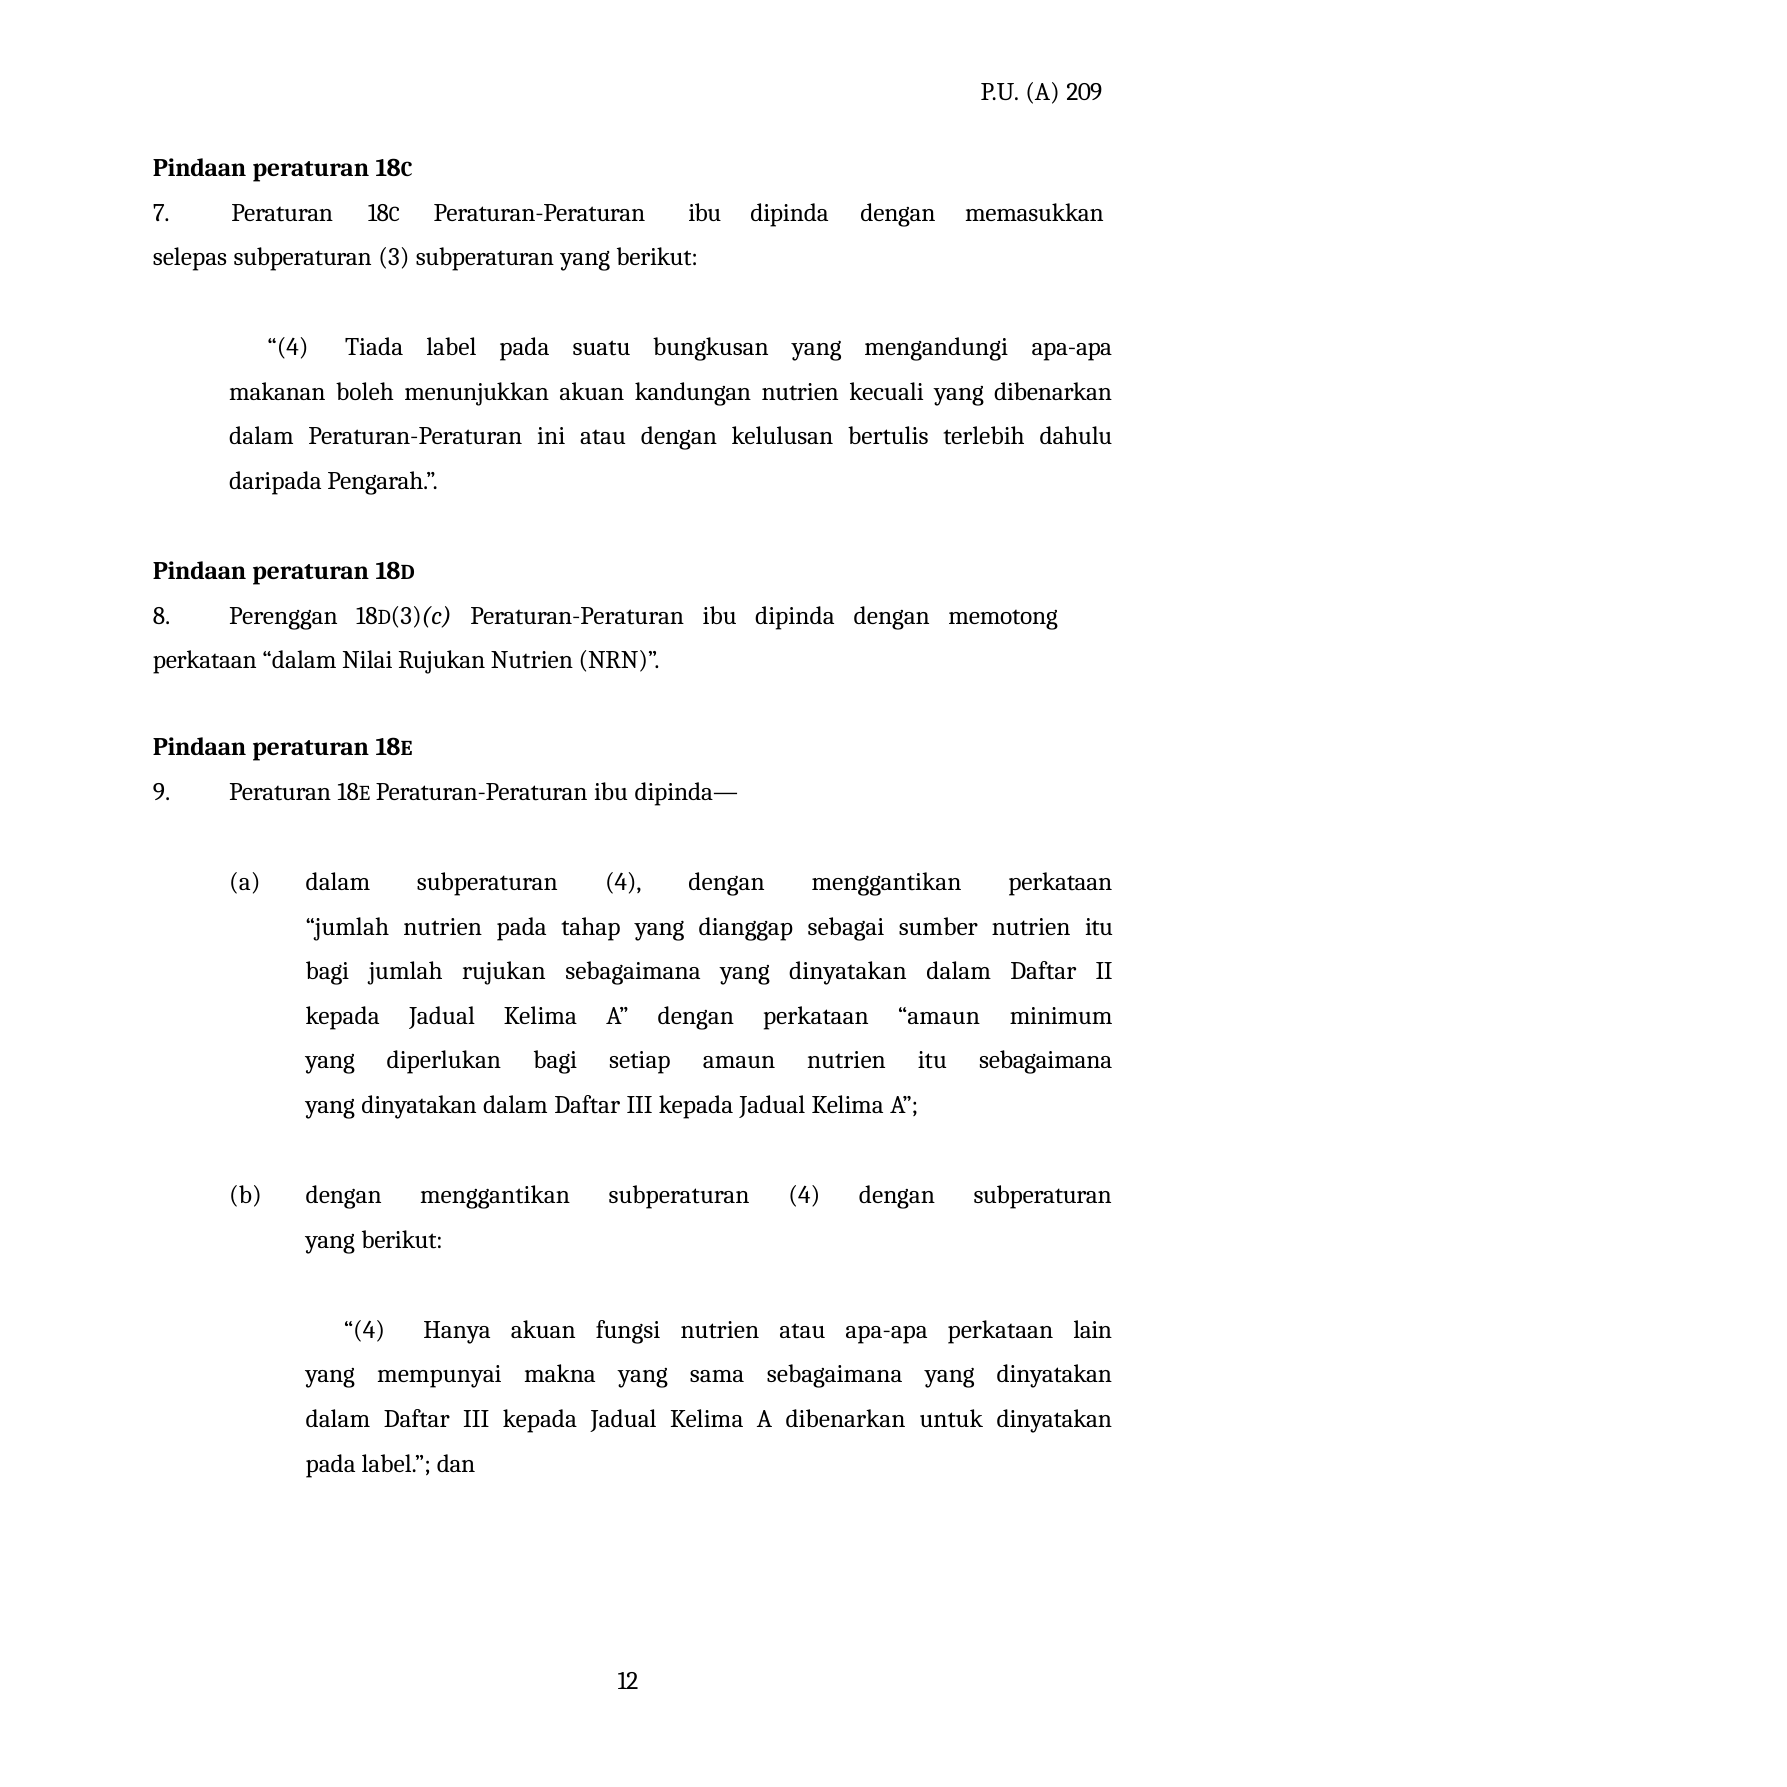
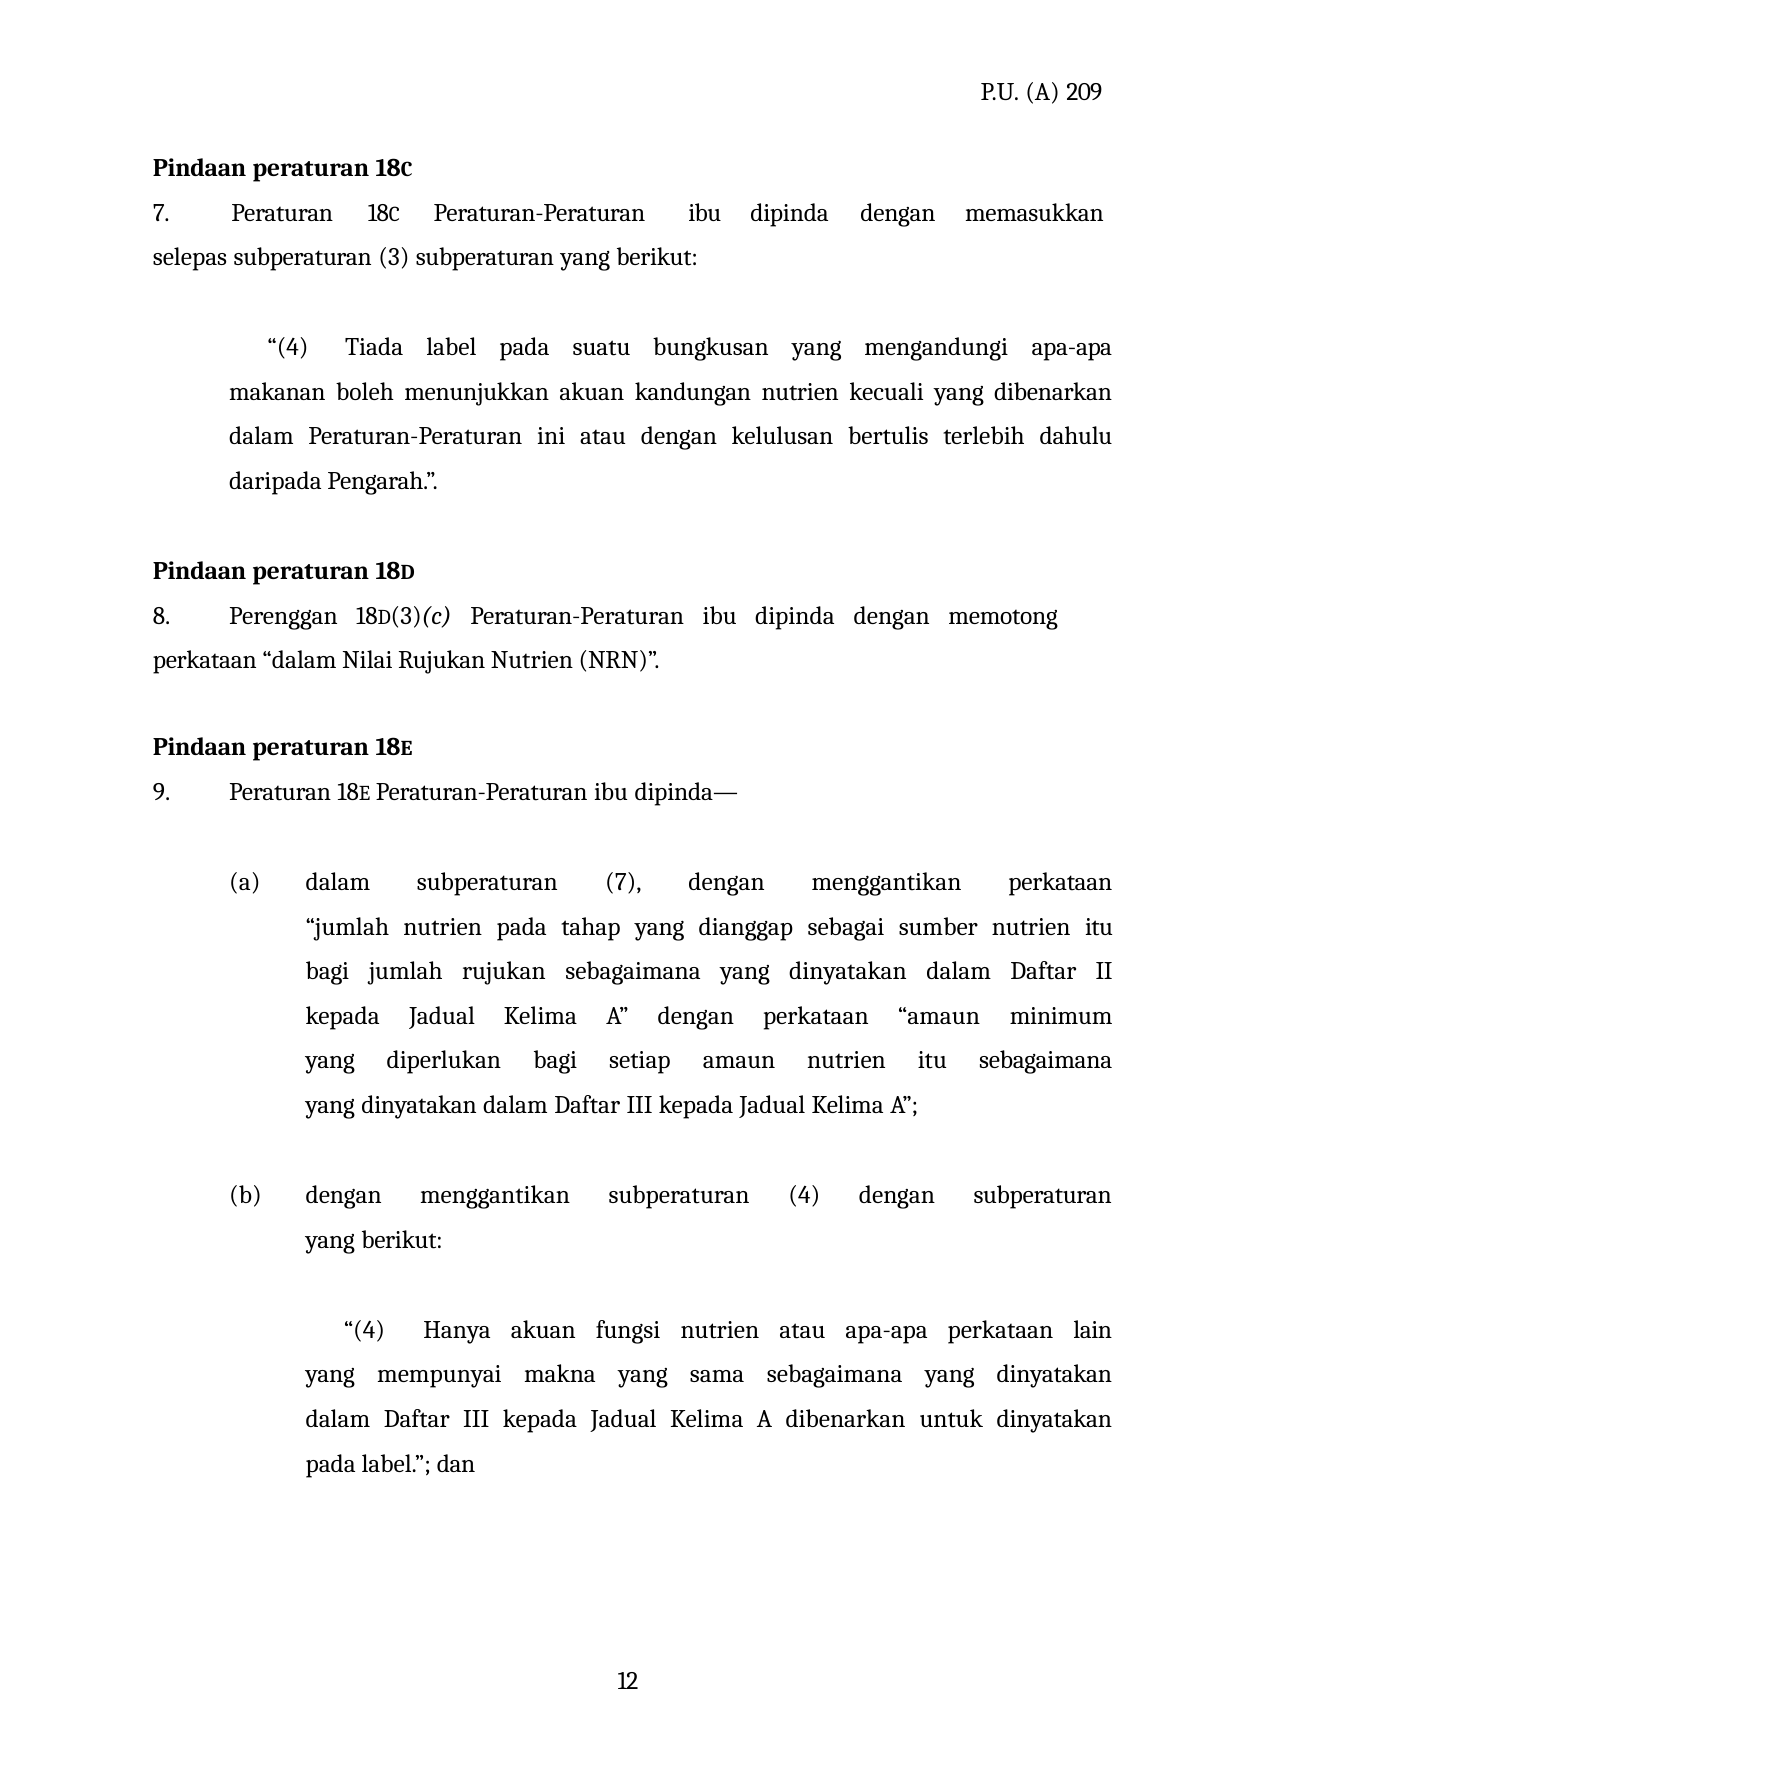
dalam subperaturan 4: 4 -> 7 (623, 882)
